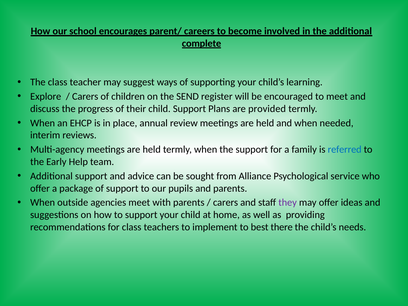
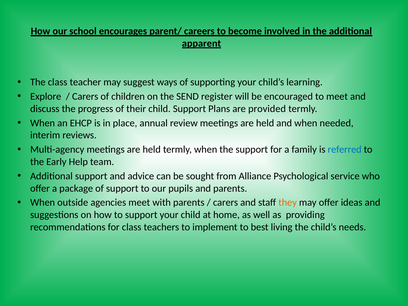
complete: complete -> apparent (201, 43)
they colour: purple -> orange (288, 203)
there: there -> living (282, 227)
